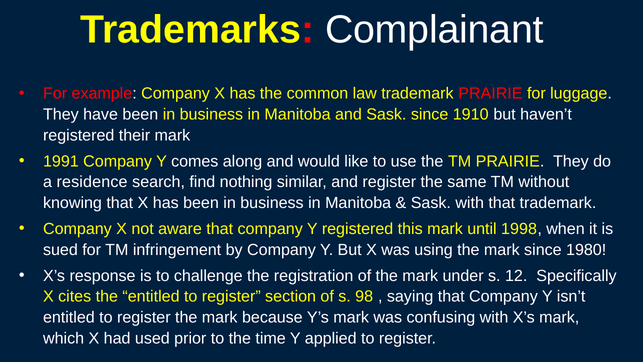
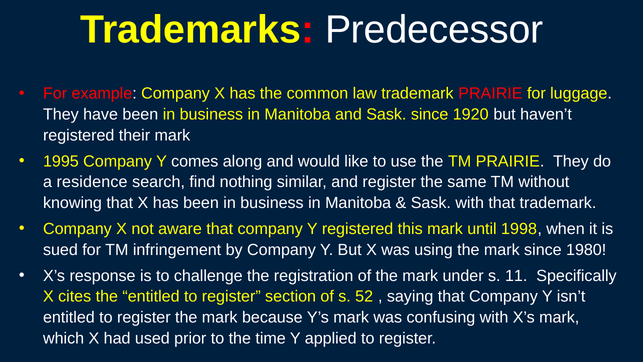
Complainant: Complainant -> Predecessor (434, 30)
1910: 1910 -> 1920 (471, 114)
1991: 1991 -> 1995 (61, 161)
12: 12 -> 11 (516, 275)
98: 98 -> 52 (364, 296)
